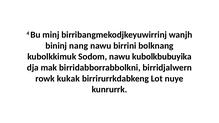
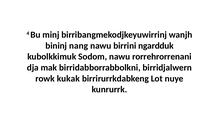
bolknang: bolknang -> ngardduk (156, 46)
kubolkbubuyika: kubolkbubuyika -> rorrehrorrenani (162, 57)
